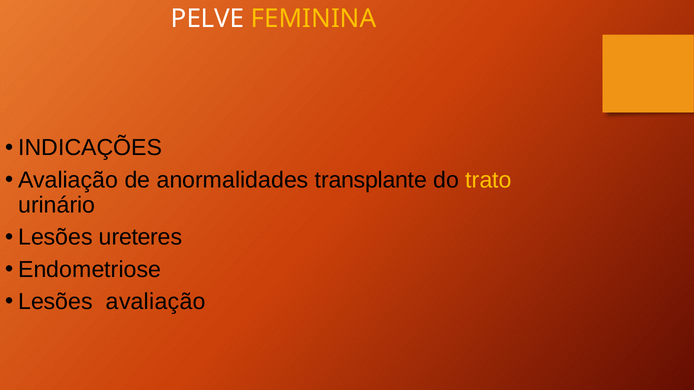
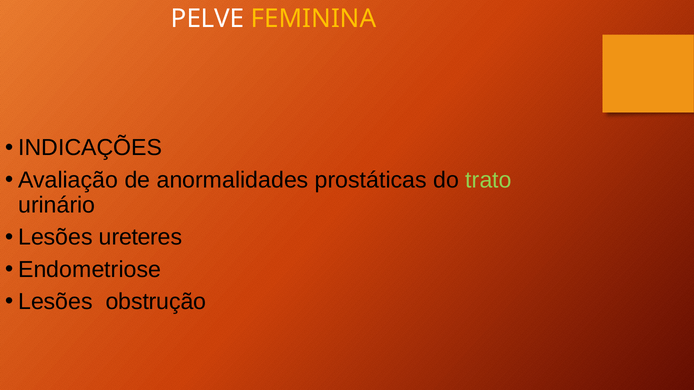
transplante: transplante -> prostáticas (371, 180)
trato colour: yellow -> light green (489, 180)
Lesões avaliação: avaliação -> obstrução (156, 302)
